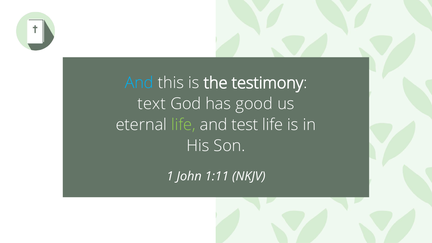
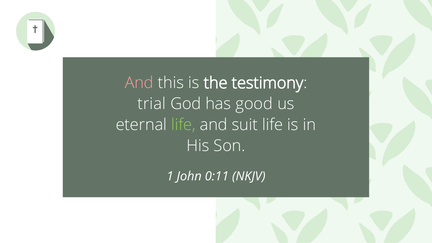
And colour: light blue -> pink (139, 83)
text: text -> trial (152, 104)
test: test -> suit (245, 125)
1:11: 1:11 -> 0:11 (217, 176)
